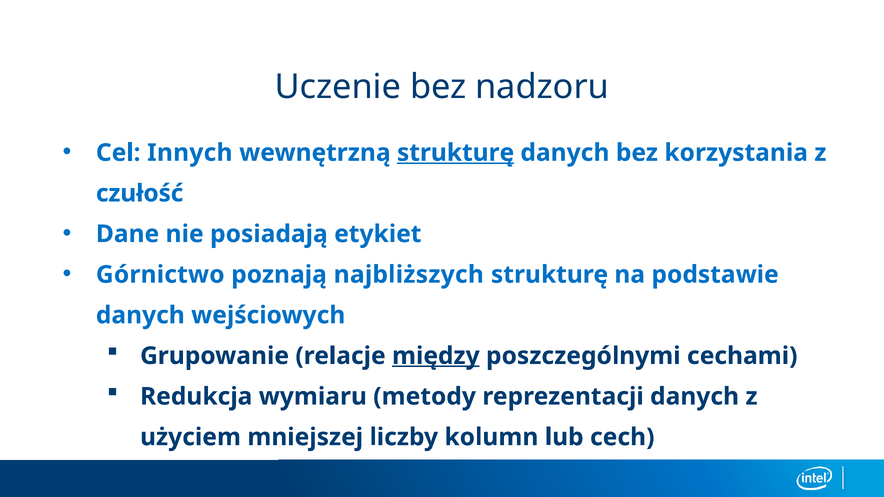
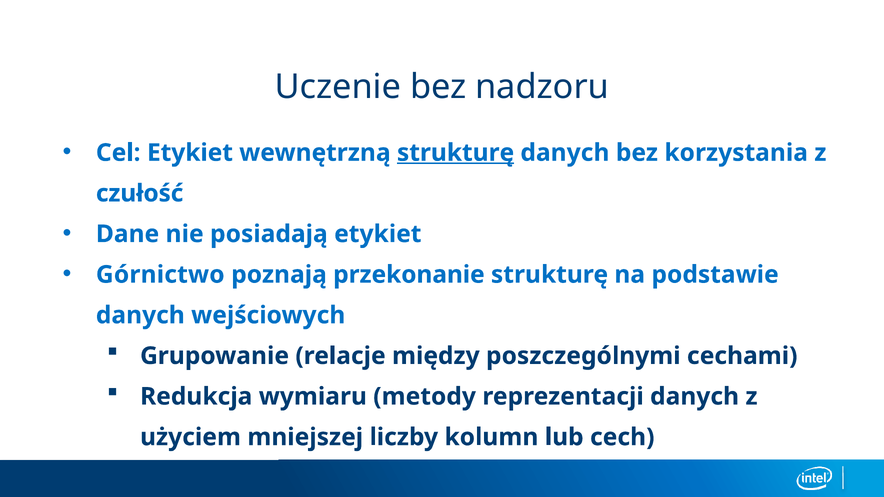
Cel Innych: Innych -> Etykiet (190, 153)
najbliższych: najbliższych -> przekonanie (409, 275)
między underline: present -> none (436, 356)
